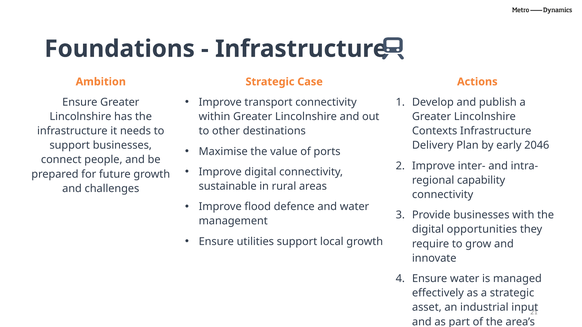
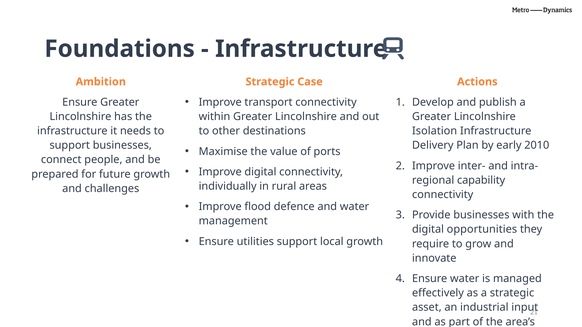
Contexts: Contexts -> Isolation (435, 131)
2046: 2046 -> 2010 (537, 146)
sustainable: sustainable -> individually (228, 186)
